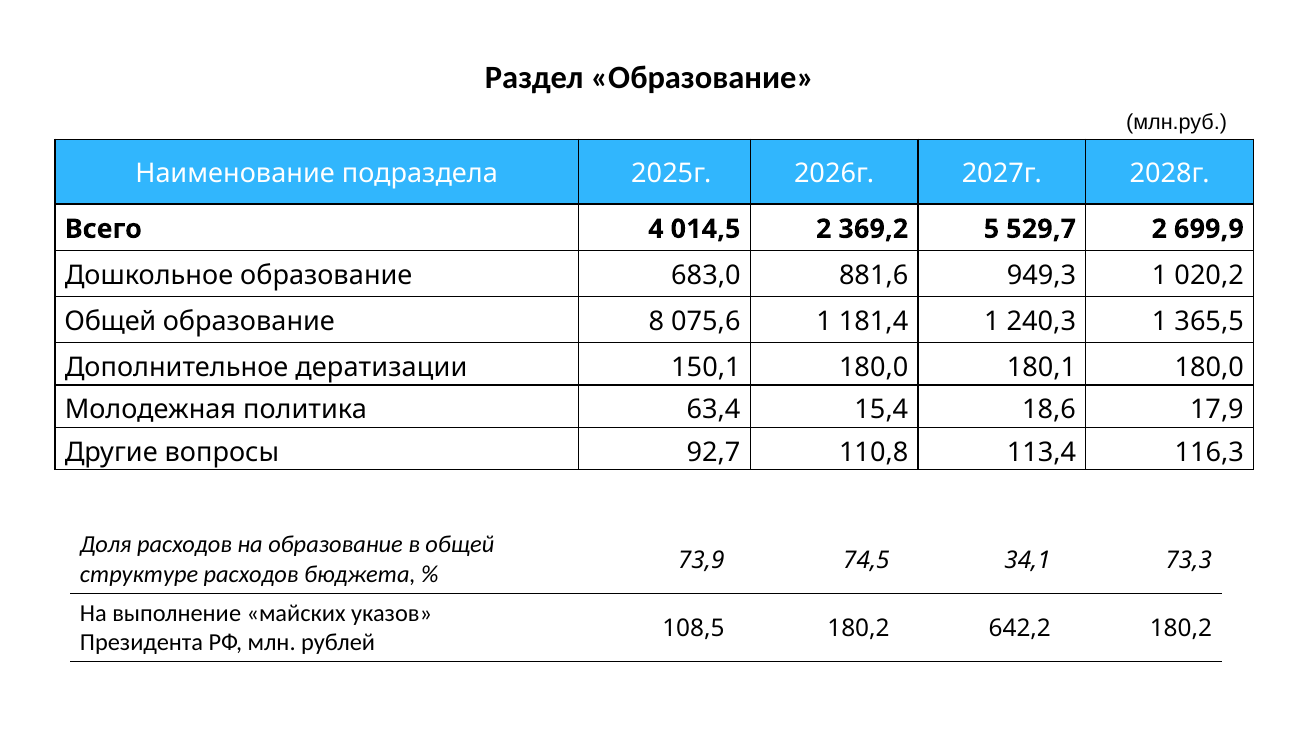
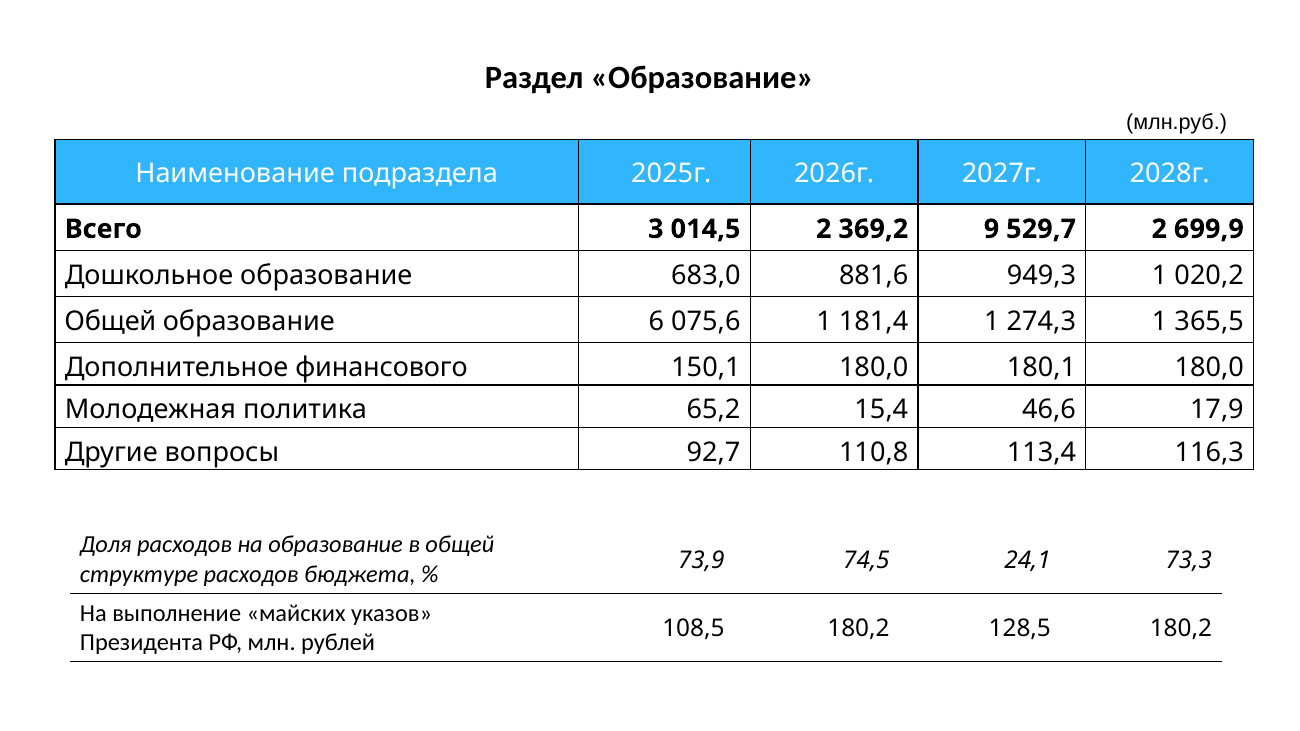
4: 4 -> 3 (656, 229)
5: 5 -> 9 (991, 229)
8: 8 -> 6 (656, 322)
240,3: 240,3 -> 274,3 (1041, 322)
дератизации: дератизации -> финансового (381, 368)
63,4: 63,4 -> 65,2 (714, 410)
18,6: 18,6 -> 46,6 (1049, 410)
34,1: 34,1 -> 24,1 (1028, 561)
642,2: 642,2 -> 128,5 (1020, 629)
